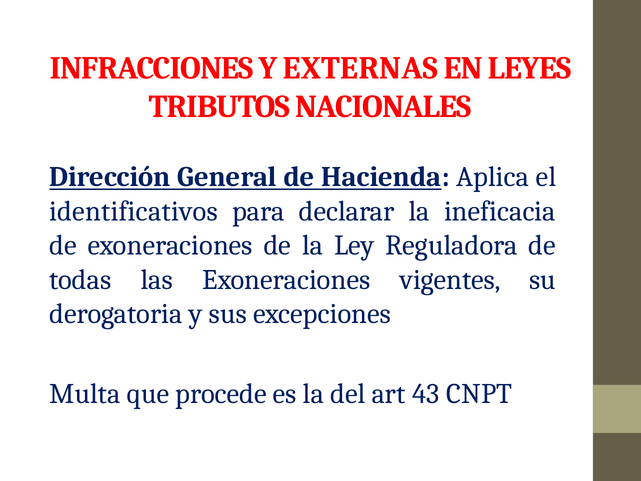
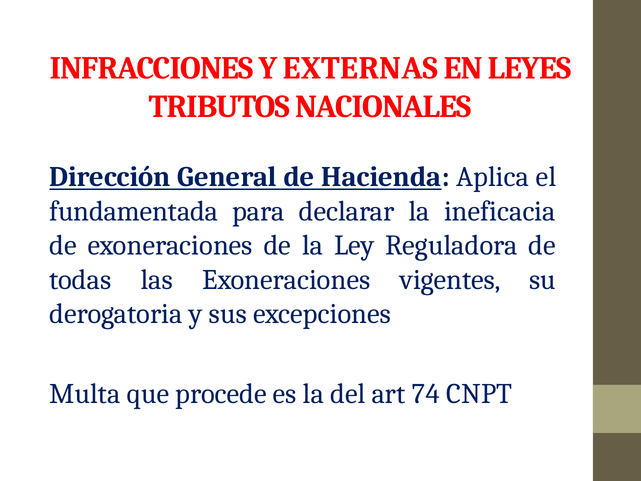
identificativos: identificativos -> fundamentada (134, 211)
43: 43 -> 74 (426, 394)
